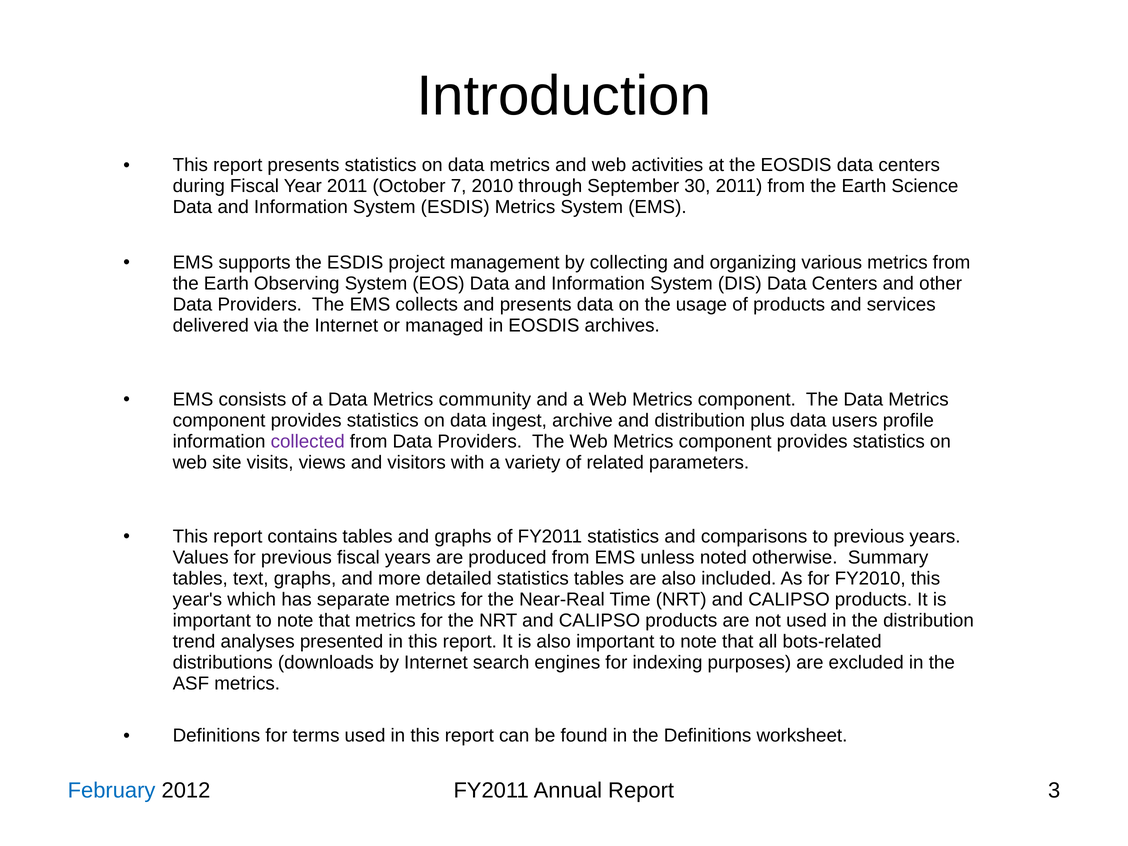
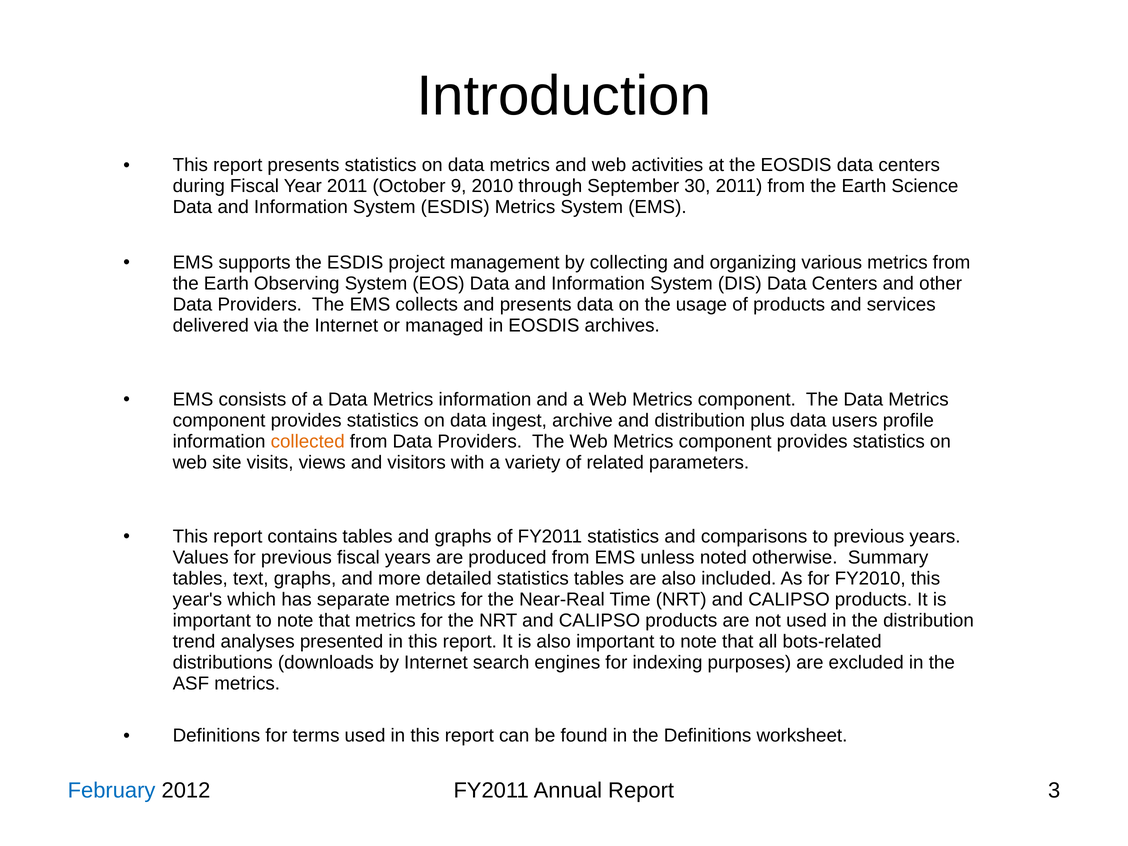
7: 7 -> 9 (459, 186)
Metrics community: community -> information (485, 399)
collected colour: purple -> orange (308, 441)
